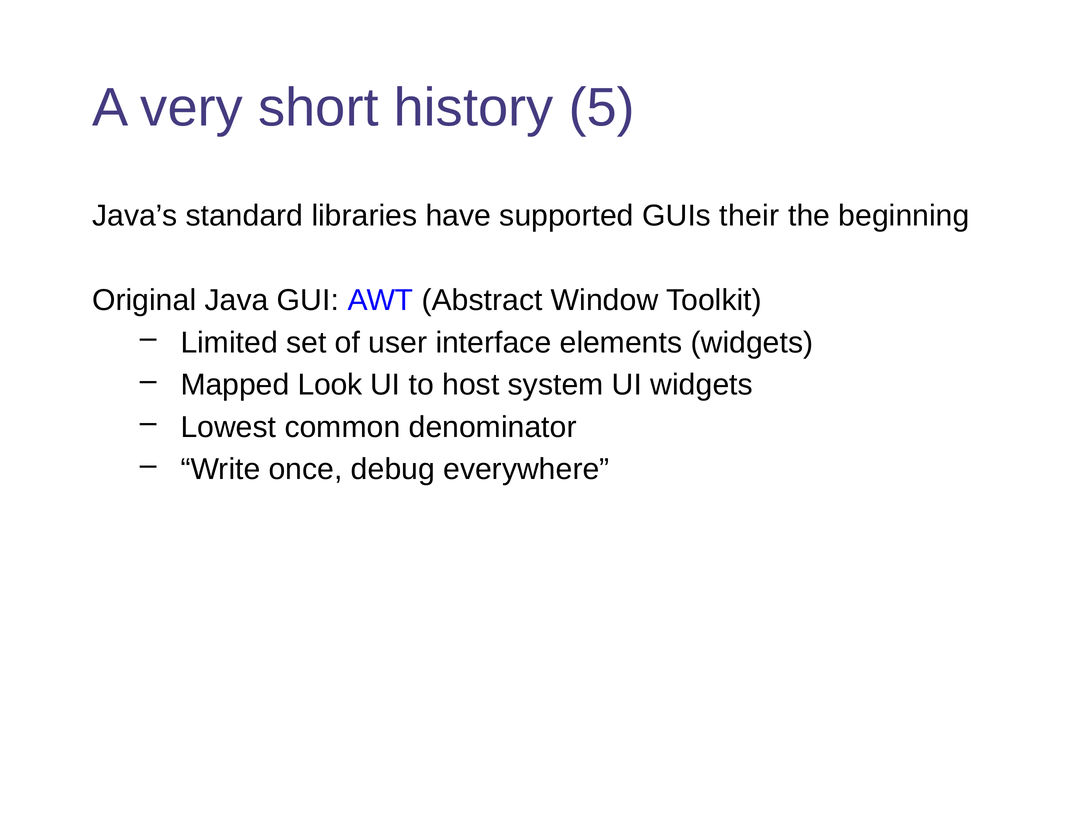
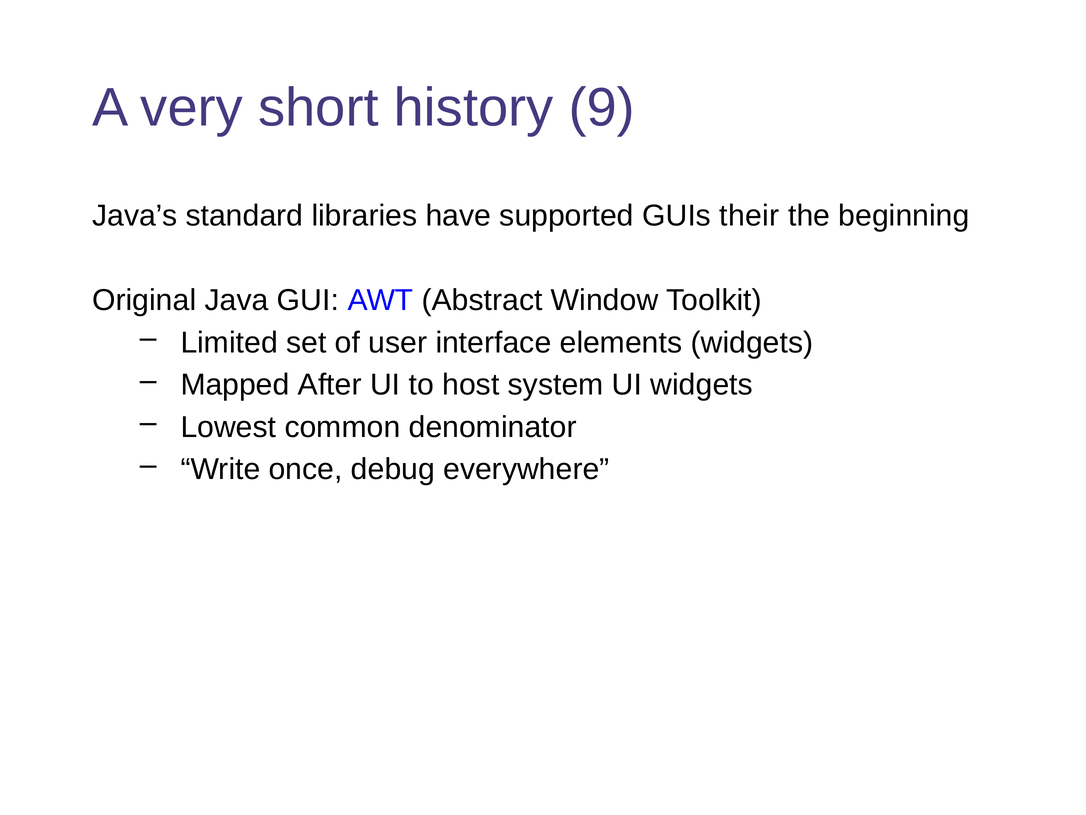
5: 5 -> 9 (602, 108)
Look: Look -> After (330, 385)
